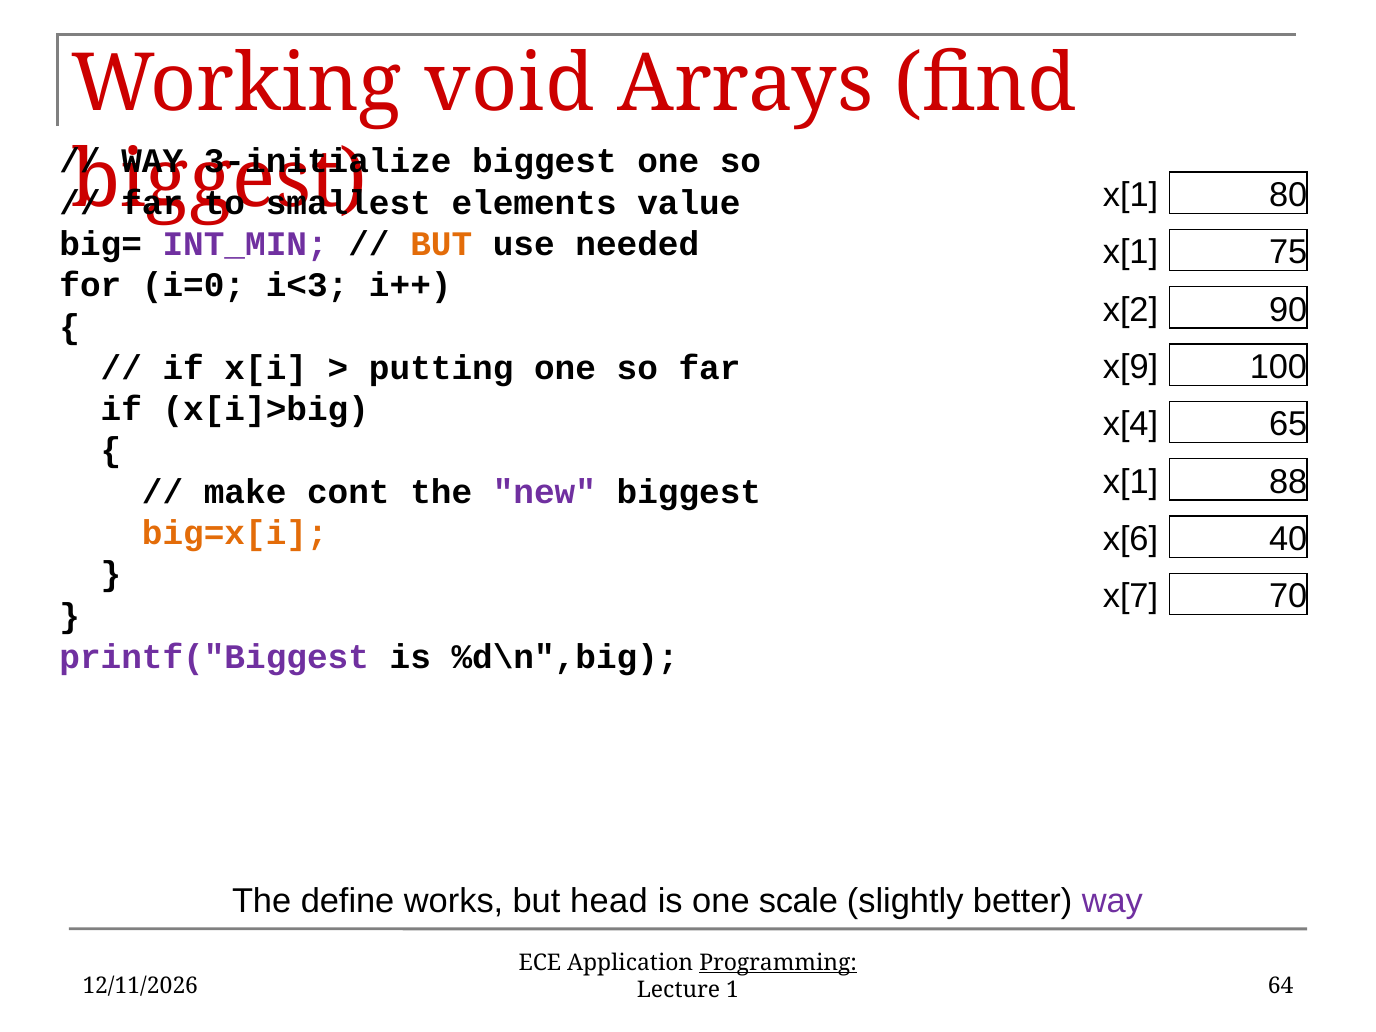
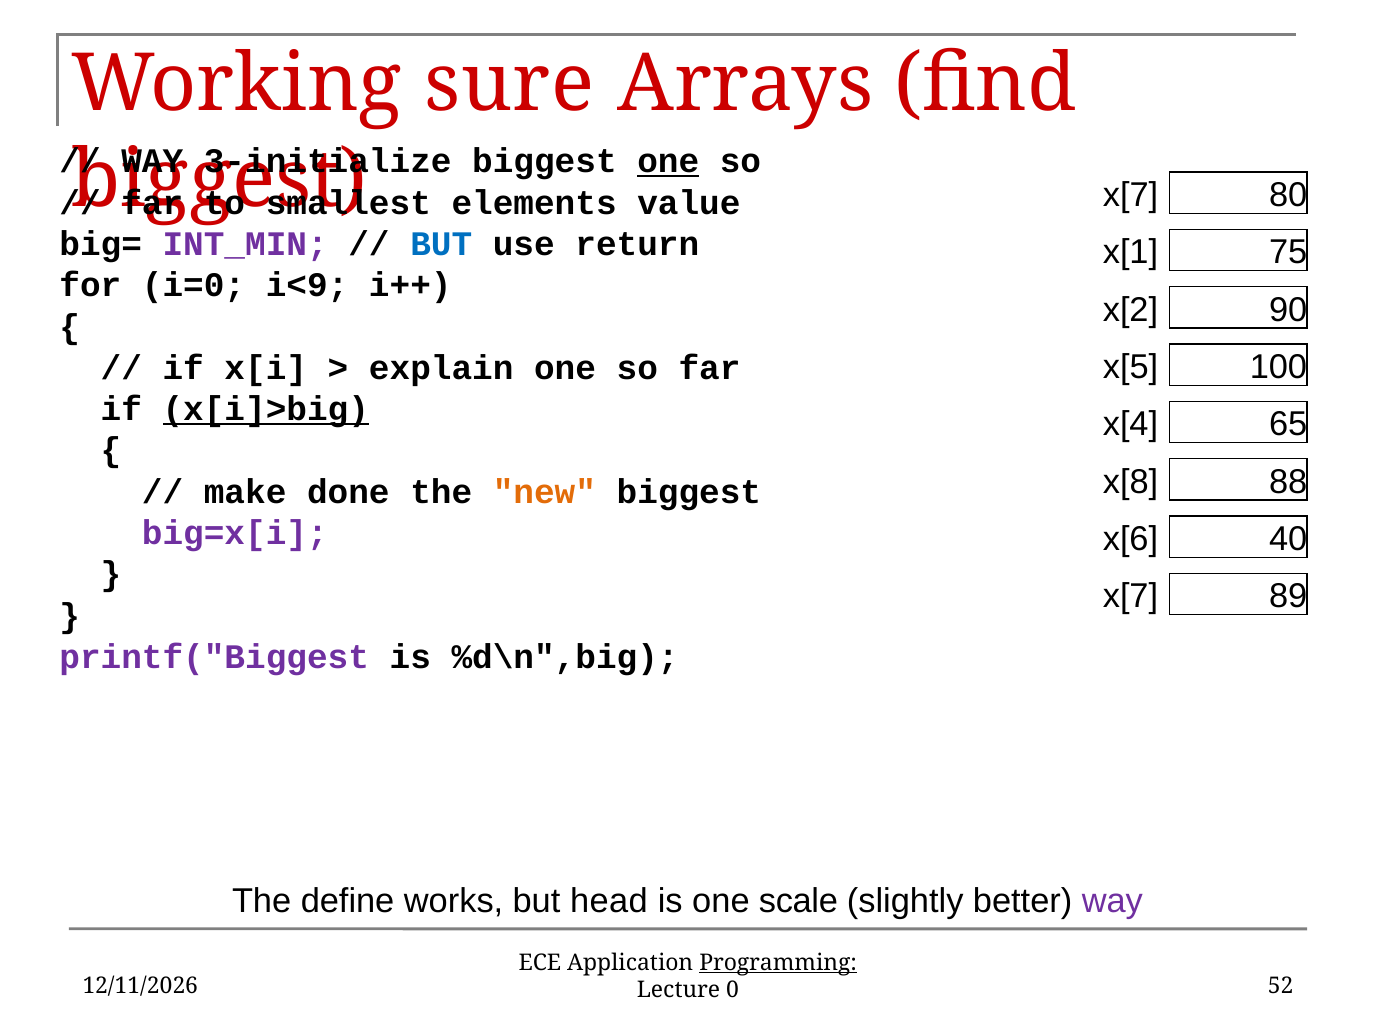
void: void -> sure (509, 84)
one underline: none -> present (668, 162)
x[1: x[1 -> x[7 (1131, 195)
BUT colour: orange -> blue (441, 244)
needed: needed -> return (637, 244)
i<3: i<3 -> i<9 (307, 285)
x[9: x[9 -> x[5 (1131, 367)
putting: putting -> explain (441, 368)
x[i]>big underline: none -> present (266, 409)
x[1: x[1 -> x[8 (1131, 482)
cont: cont -> done (348, 492)
new colour: purple -> orange (544, 492)
big=x[i colour: orange -> purple (235, 533)
70: 70 -> 89 (1288, 596)
64: 64 -> 52 (1281, 986)
1: 1 -> 0 (733, 990)
